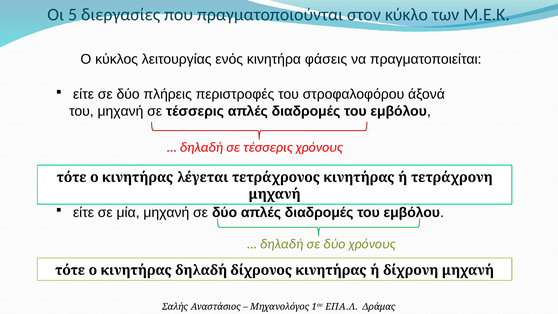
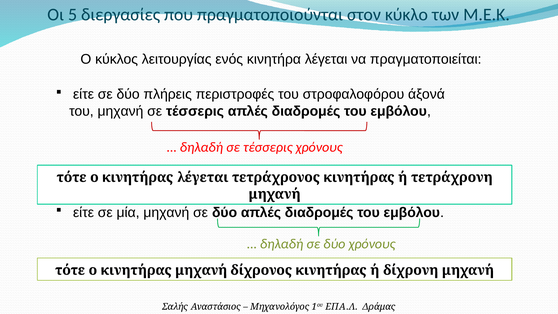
κινητήρα φάσεις: φάσεις -> λέγεται (326, 59)
κινητήρας δηλαδή: δηλαδή -> μηχανή (201, 270)
